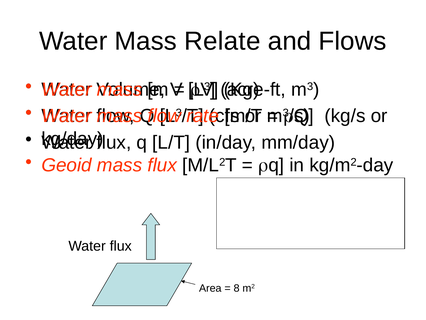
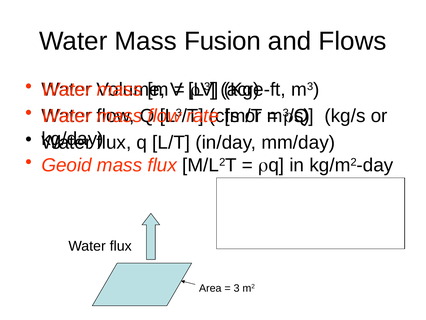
Relate: Relate -> Fusion (222, 41)
8: 8 -> 3 (237, 288)
